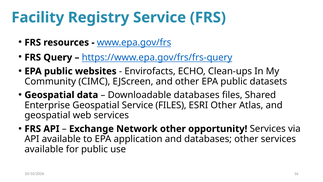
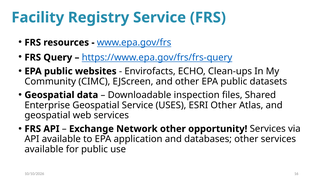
Downloadable databases: databases -> inspection (197, 95)
Service FILES: FILES -> USES (171, 105)
